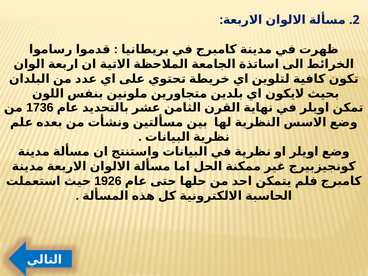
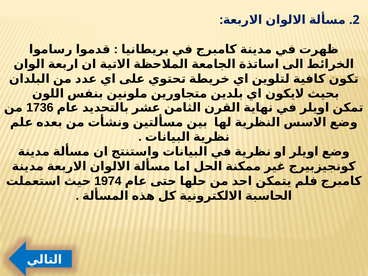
1926: 1926 -> 1974 (108, 181)
